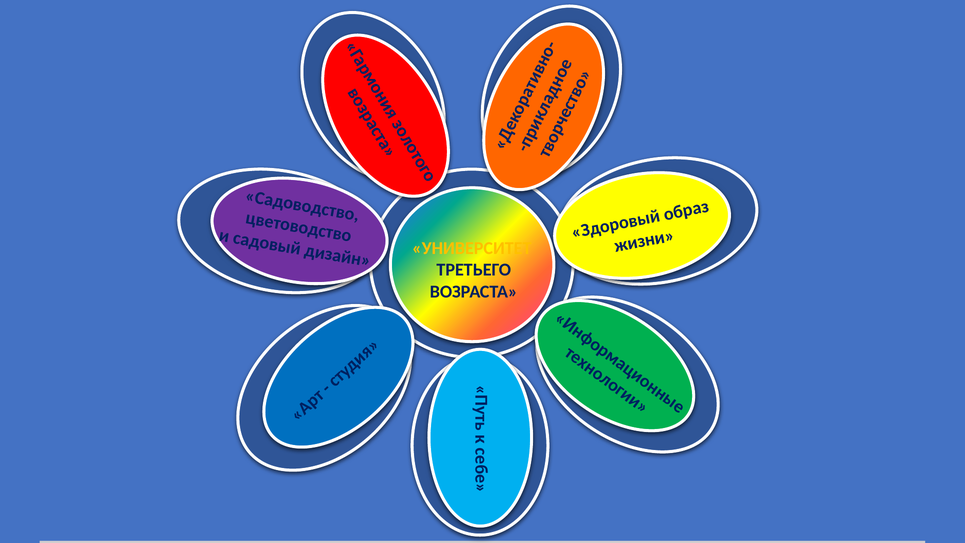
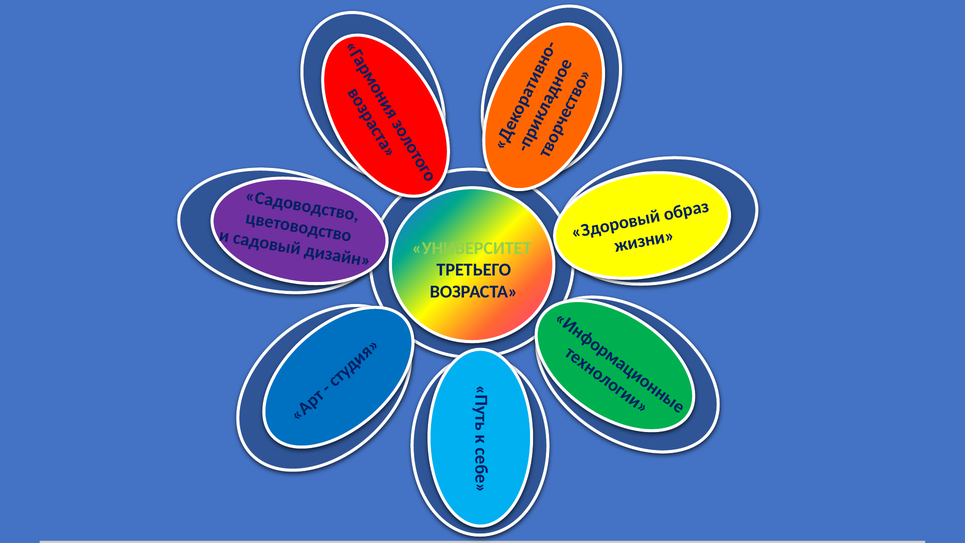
УНИВЕРСИТЕТ colour: yellow -> light green (472, 248)
